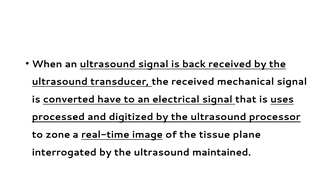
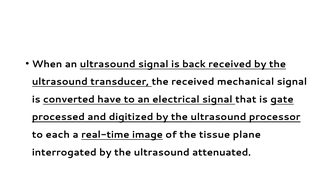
uses: uses -> gate (282, 99)
zone: zone -> each (58, 135)
maintained: maintained -> attenuated (222, 152)
